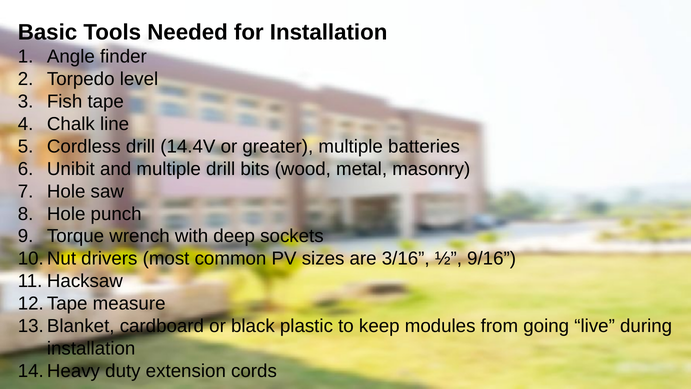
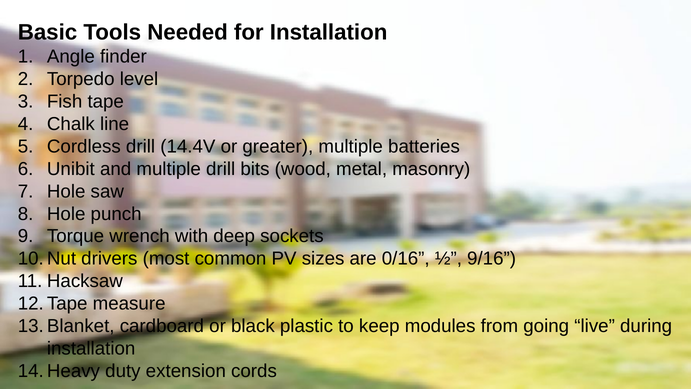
3/16: 3/16 -> 0/16 (406, 259)
